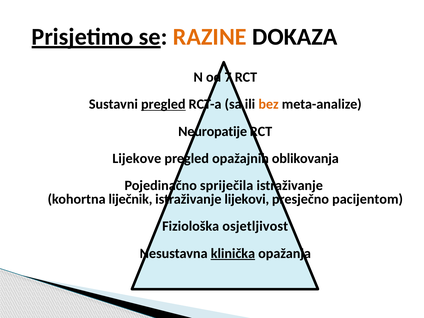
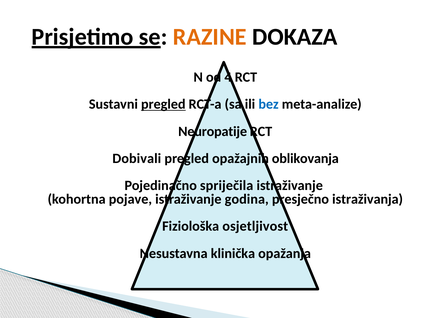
7: 7 -> 4 (228, 77)
bez colour: orange -> blue (269, 104)
Lijekove: Lijekove -> Dobivali (137, 158)
liječnik: liječnik -> pojave (130, 199)
lijekovi: lijekovi -> godina (247, 199)
pacijentom: pacijentom -> istraživanja (368, 199)
klinička underline: present -> none (233, 253)
